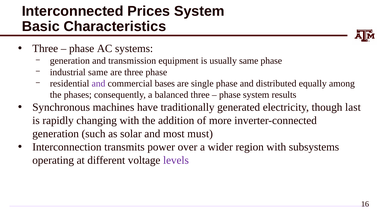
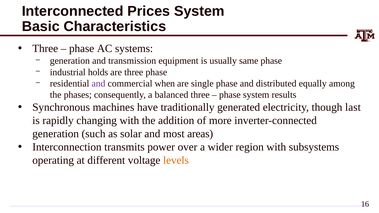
industrial same: same -> holds (98, 72)
bases: bases -> when (165, 84)
must: must -> areas (200, 134)
levels colour: purple -> orange (176, 160)
